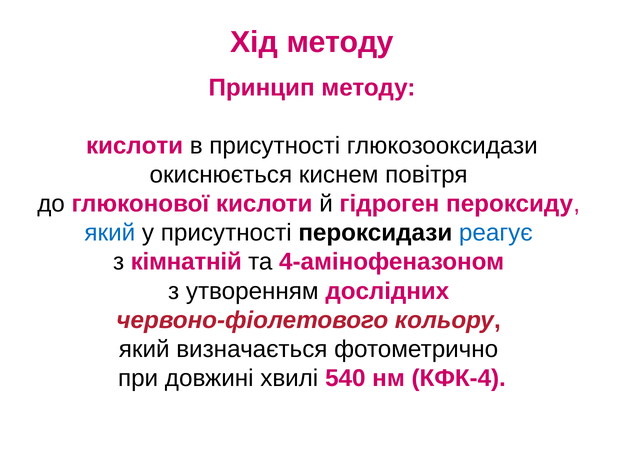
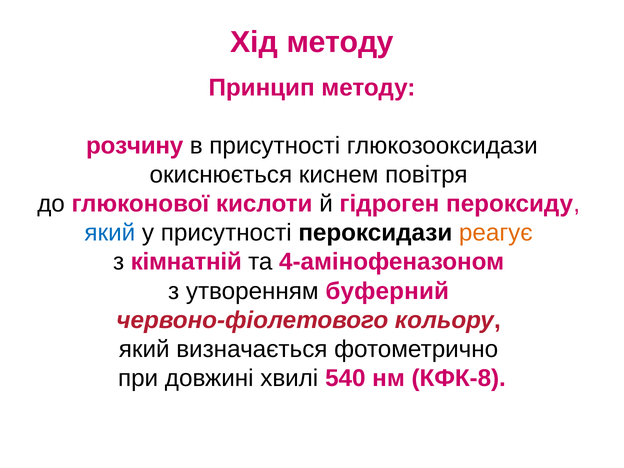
кислоти: кислоти -> розчину (135, 146)
реагує colour: blue -> orange (496, 233)
дослідних: дослідних -> буферний (387, 291)
КФК-4: КФК-4 -> КФК-8 (459, 378)
